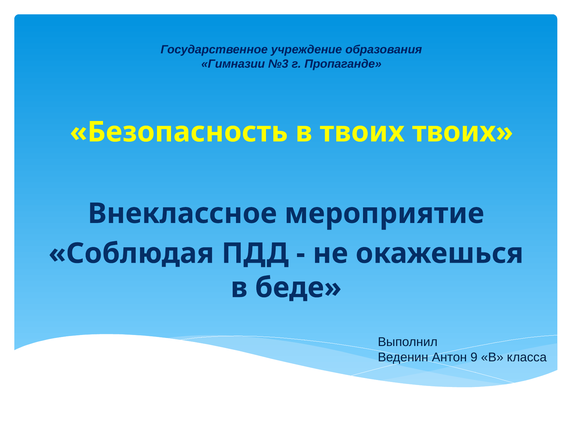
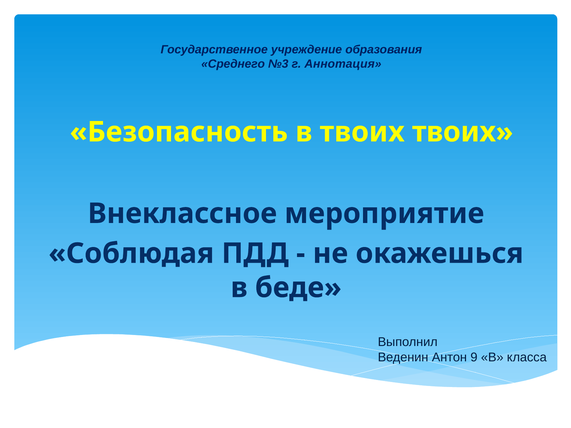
Гимназии: Гимназии -> Среднего (233, 64)
Пропаганде: Пропаганде -> Аннотация (343, 64)
